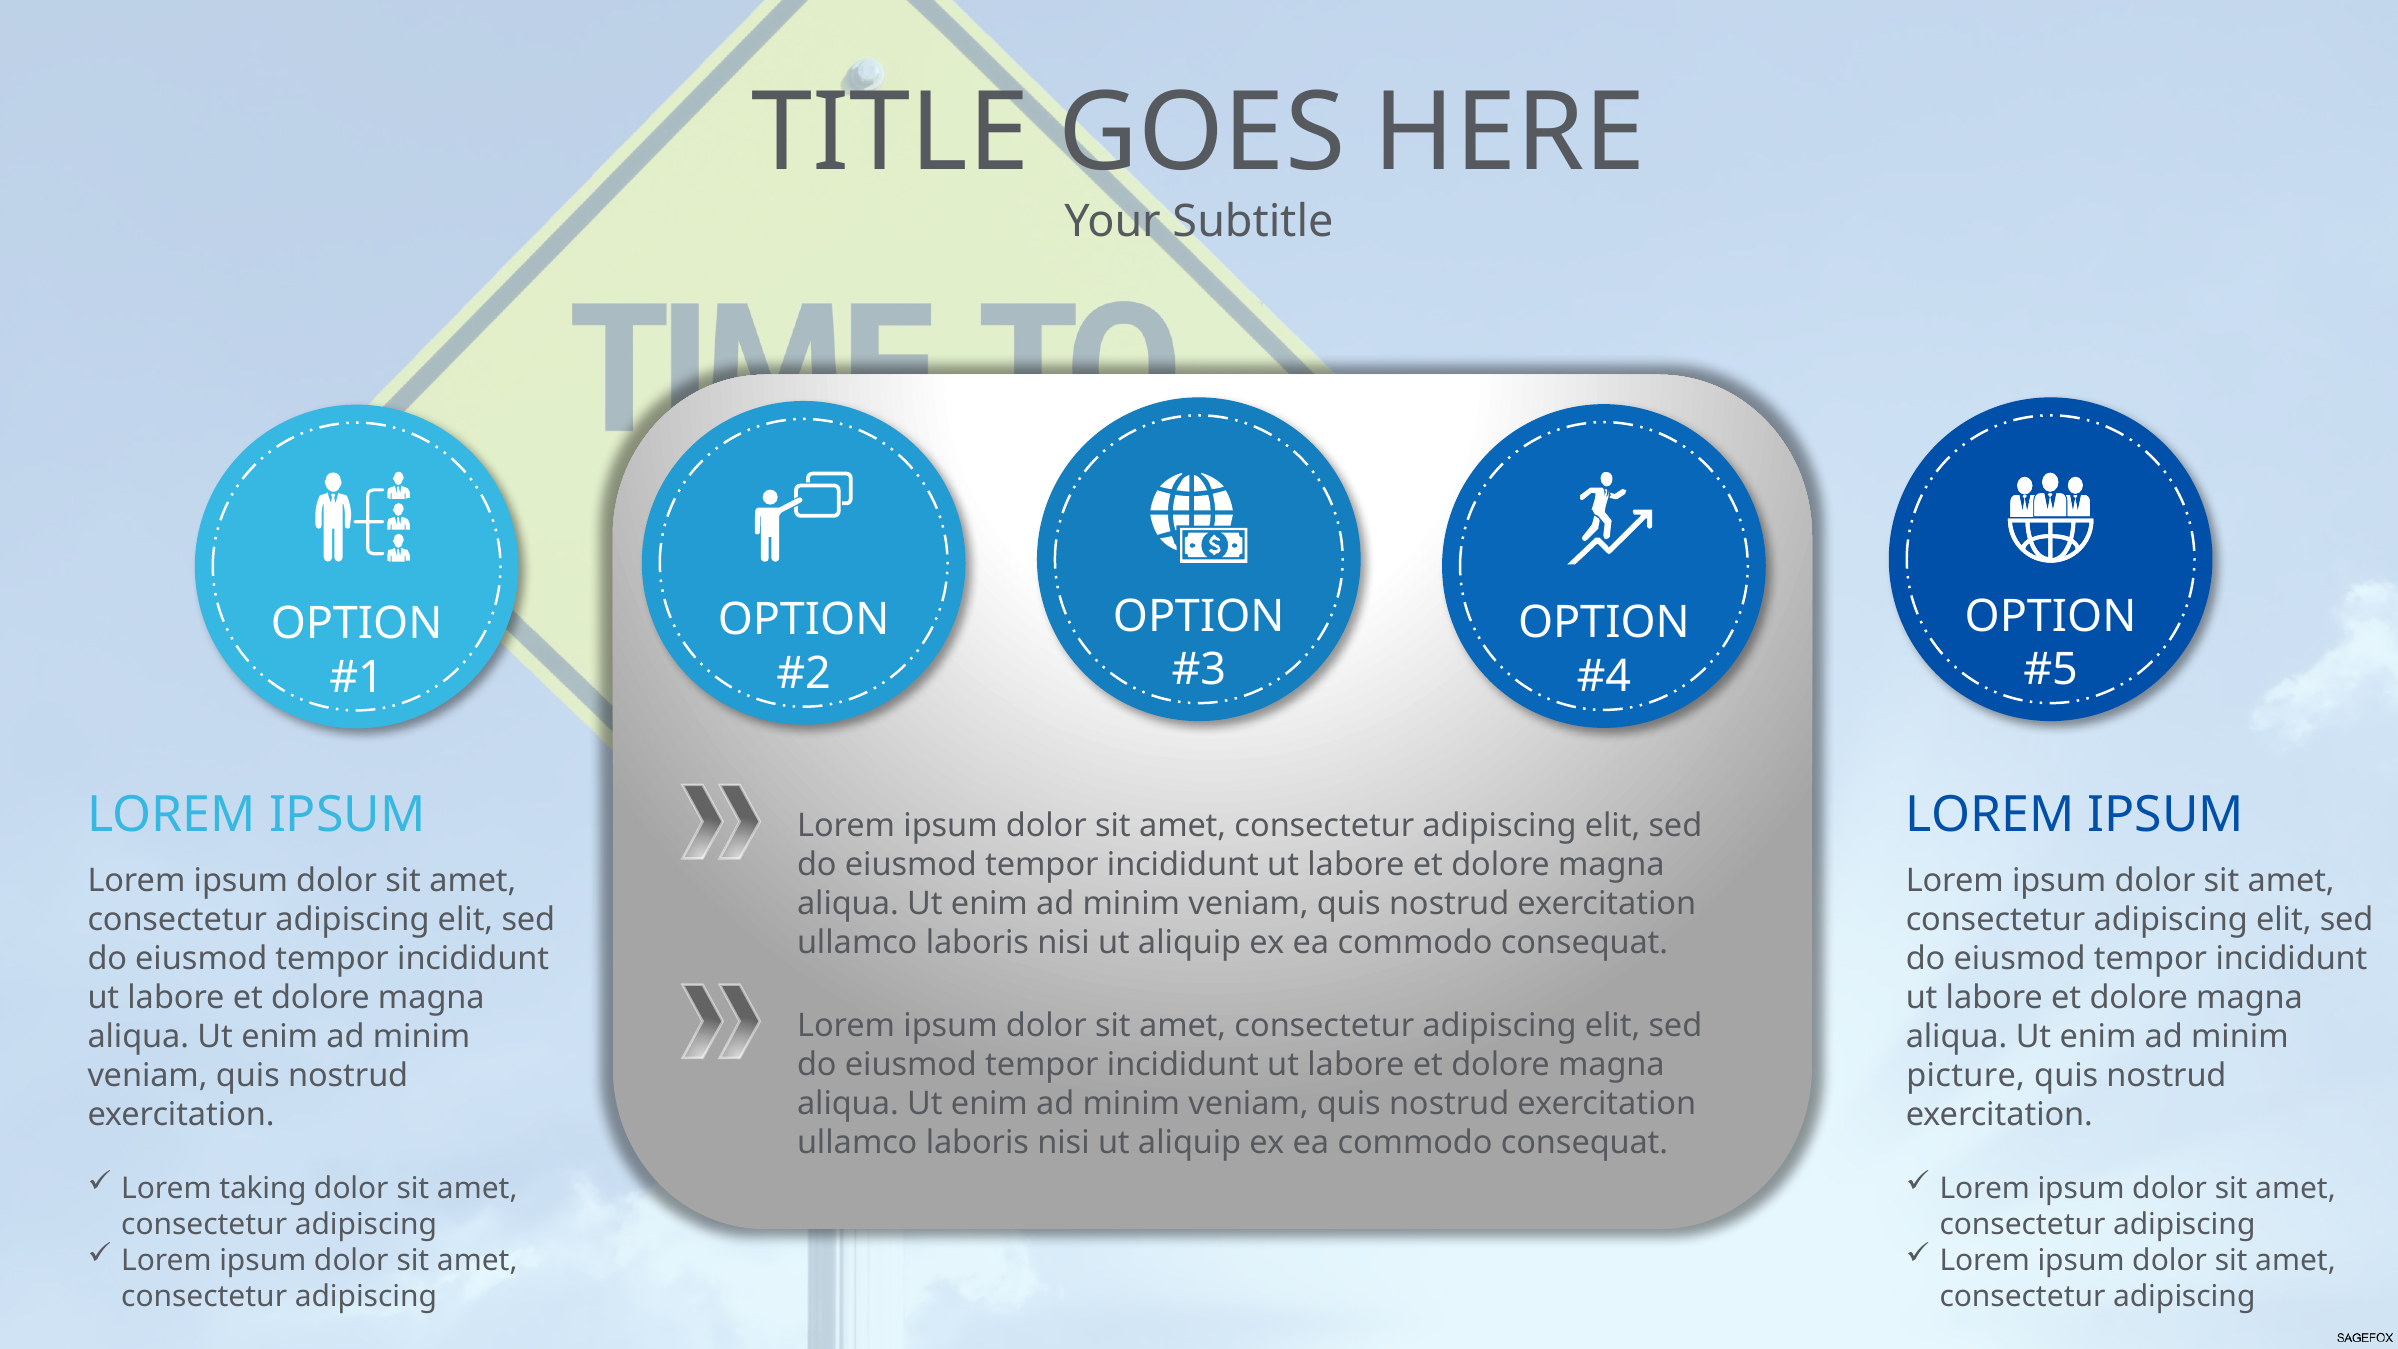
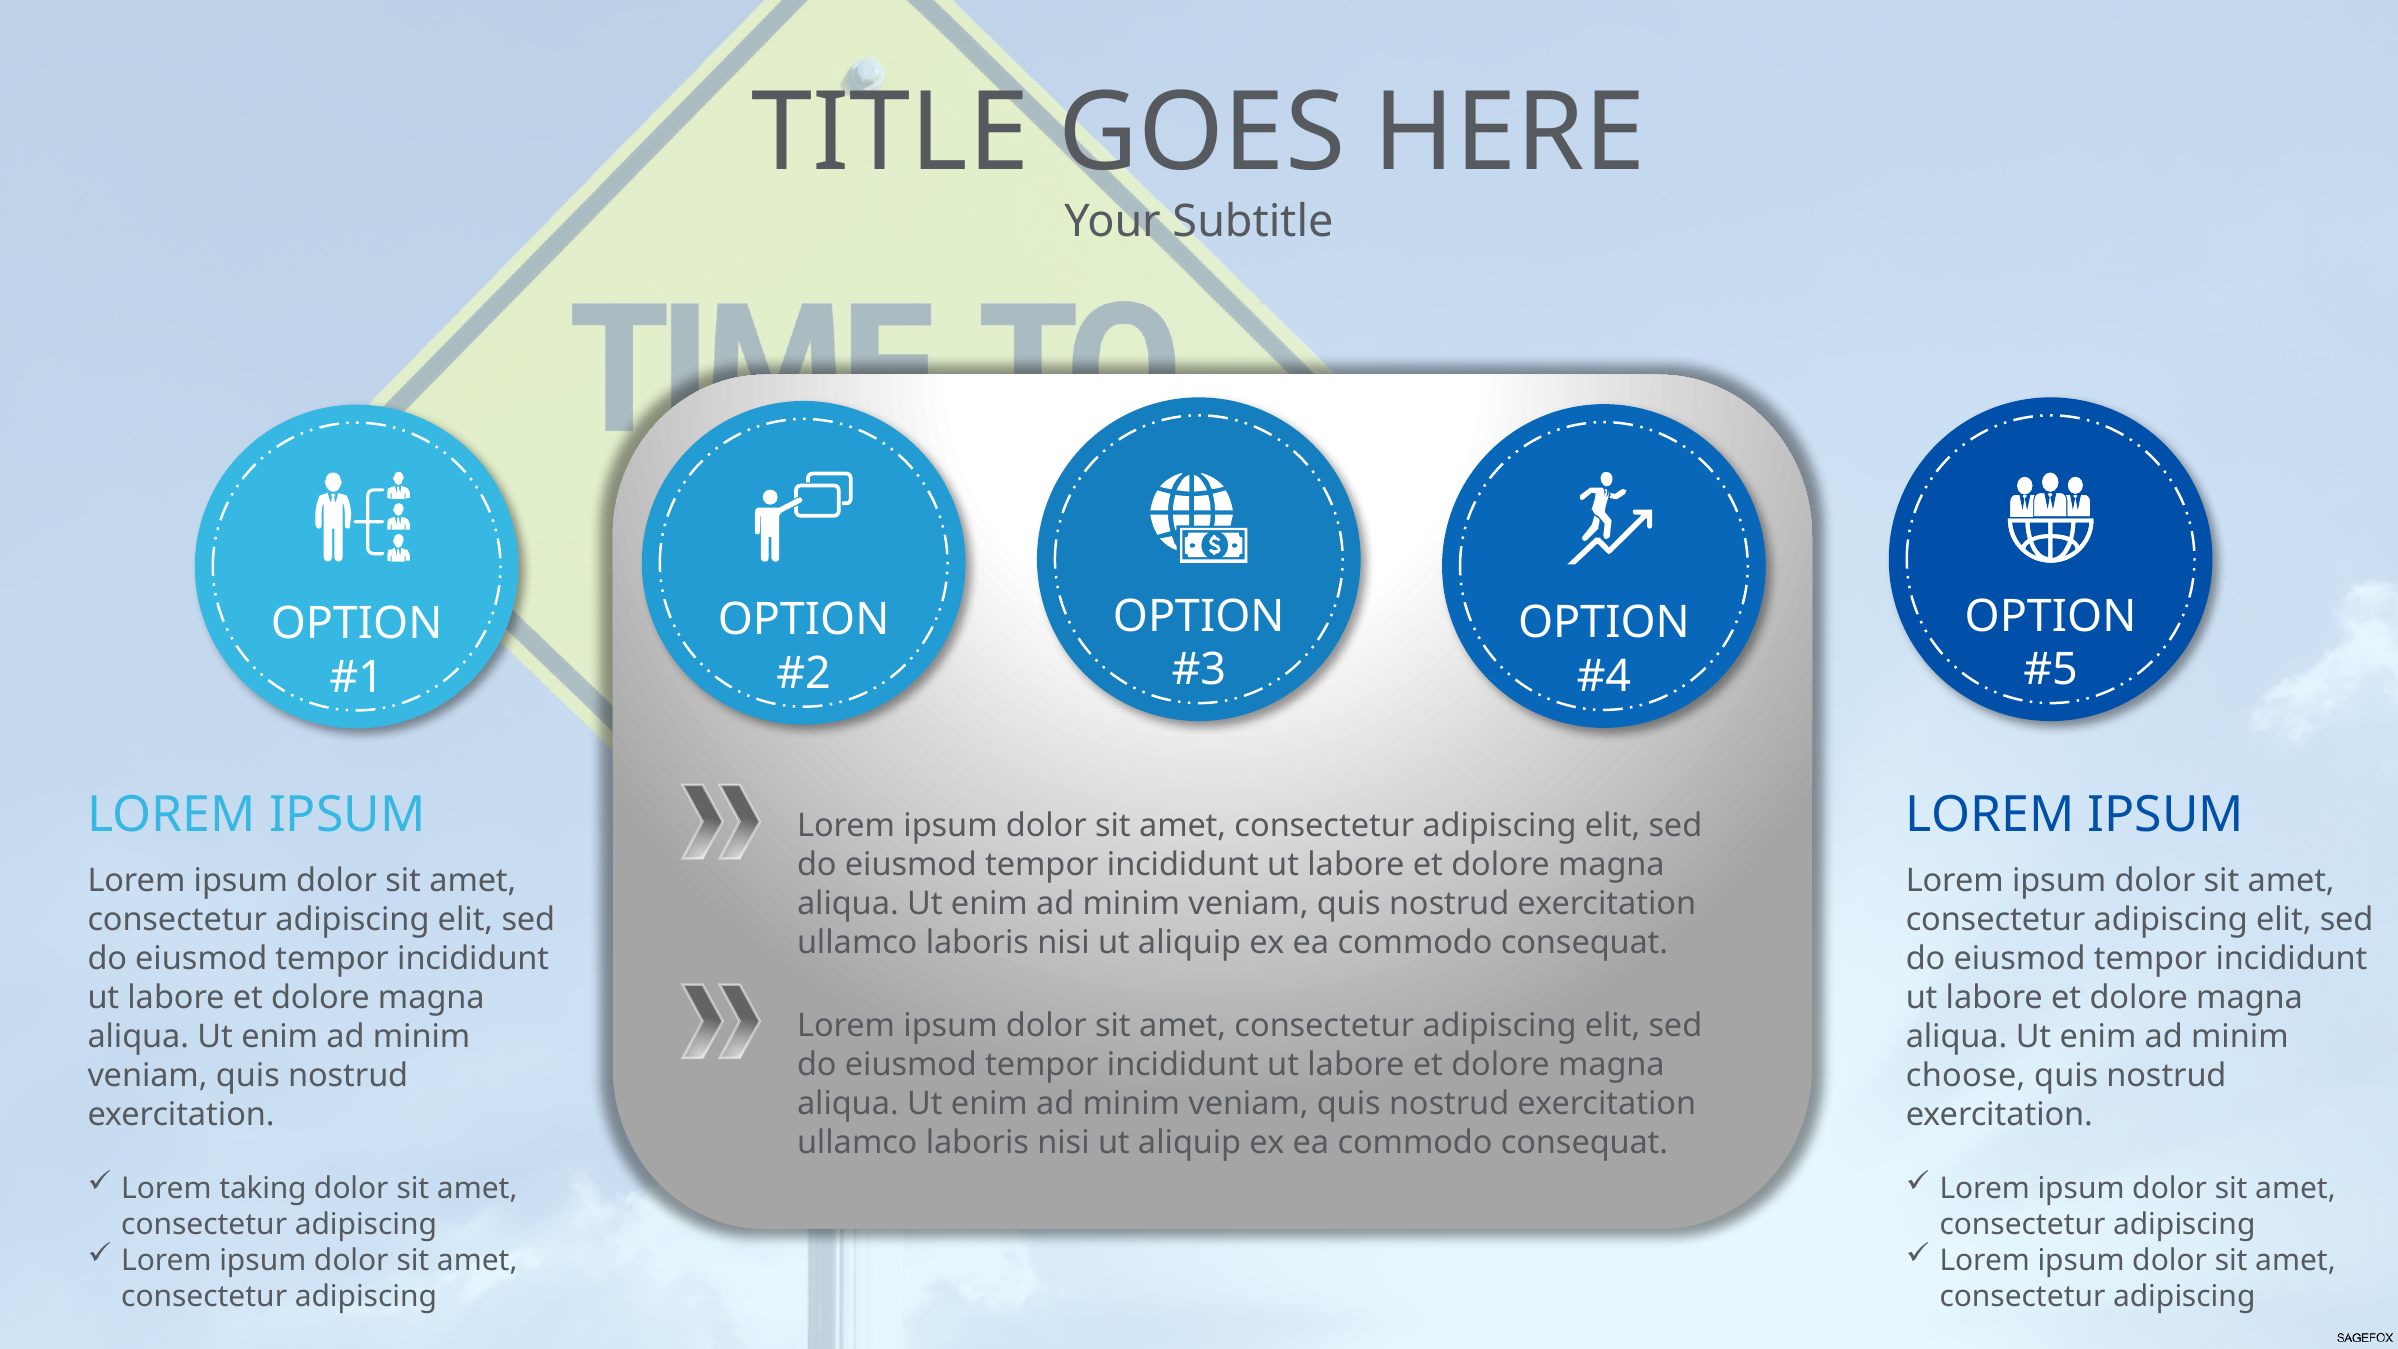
picture: picture -> choose (1966, 1076)
